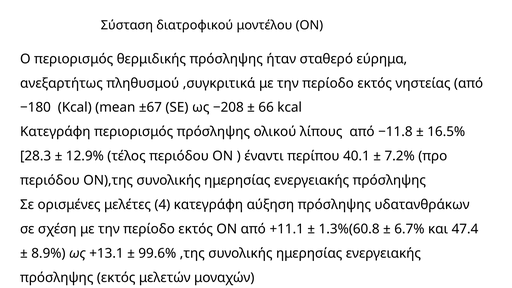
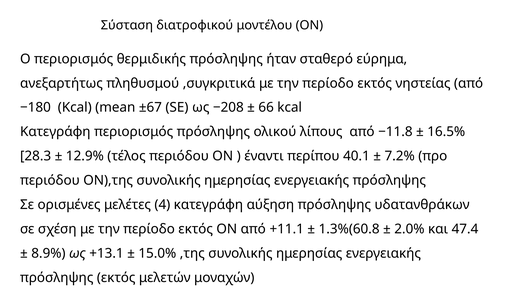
6.7%: 6.7% -> 2.0% (409, 229)
99.6%: 99.6% -> 15.0% (157, 253)
